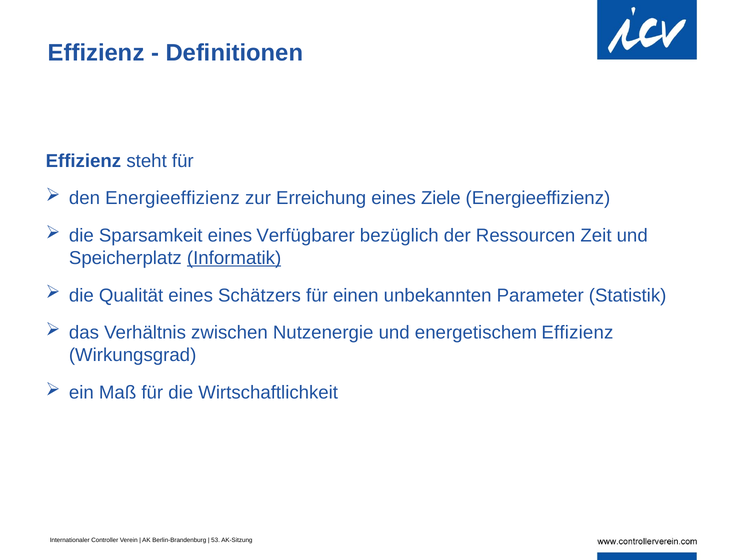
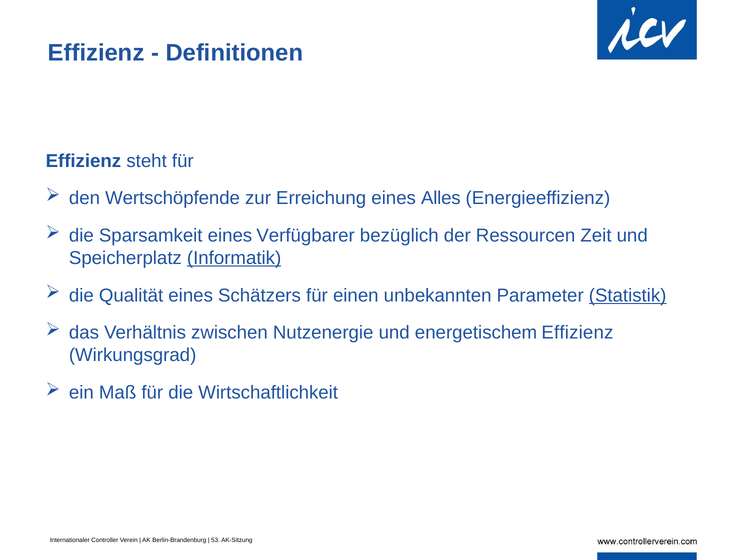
den Energieeffizienz: Energieeffizienz -> Wertschöpfende (173, 198)
Ziele: Ziele -> Alles (441, 198)
Statistik underline: none -> present (628, 295)
